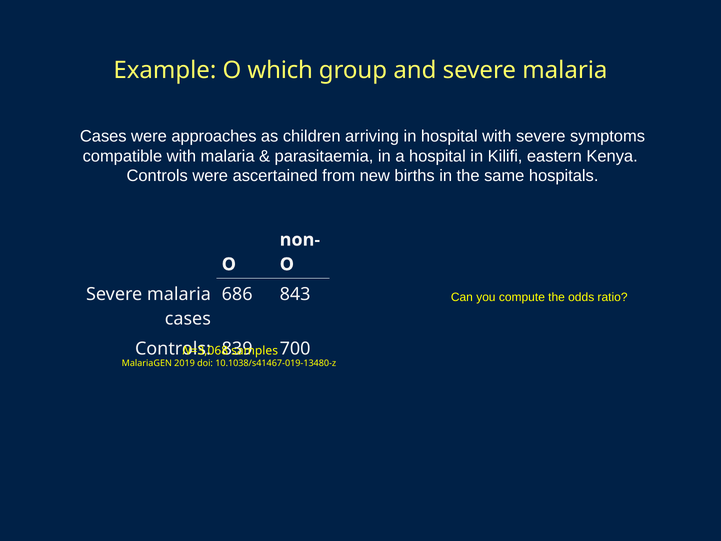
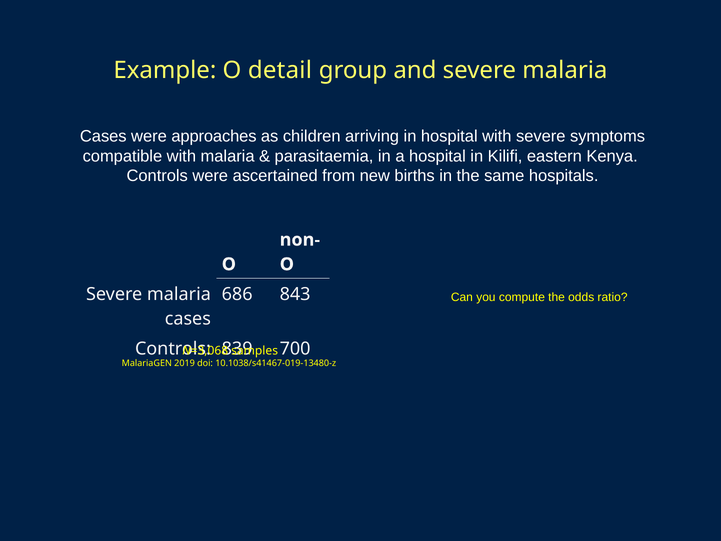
which: which -> detail (280, 70)
